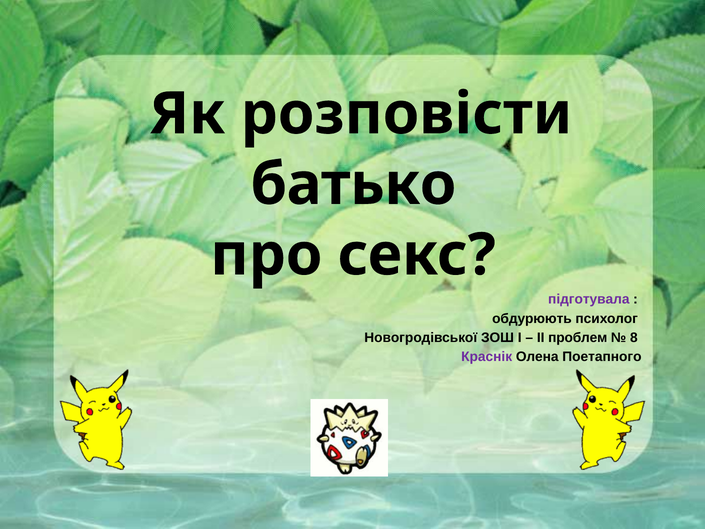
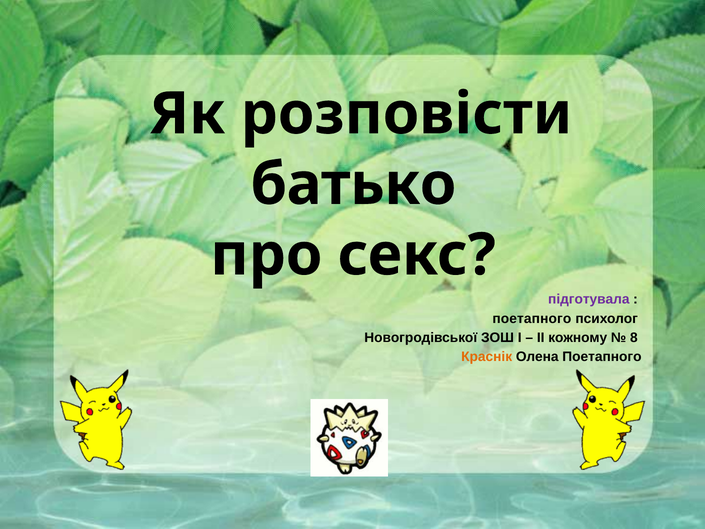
обдурюють: обдурюють -> поетапного (532, 318)
проблем: проблем -> кожному (578, 338)
Краснік colour: purple -> orange (487, 357)
